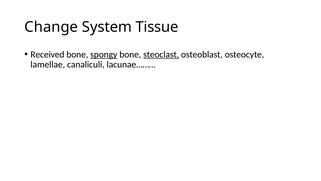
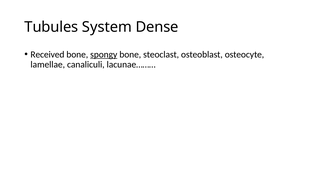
Change: Change -> Tubules (51, 27)
Tissue: Tissue -> Dense (157, 27)
steoclast underline: present -> none (161, 54)
